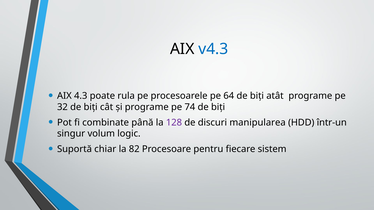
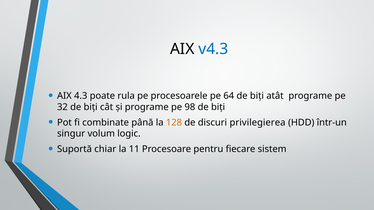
74: 74 -> 98 (190, 107)
128 colour: purple -> orange (174, 123)
manipularea: manipularea -> privilegierea (258, 123)
82: 82 -> 11 (134, 149)
